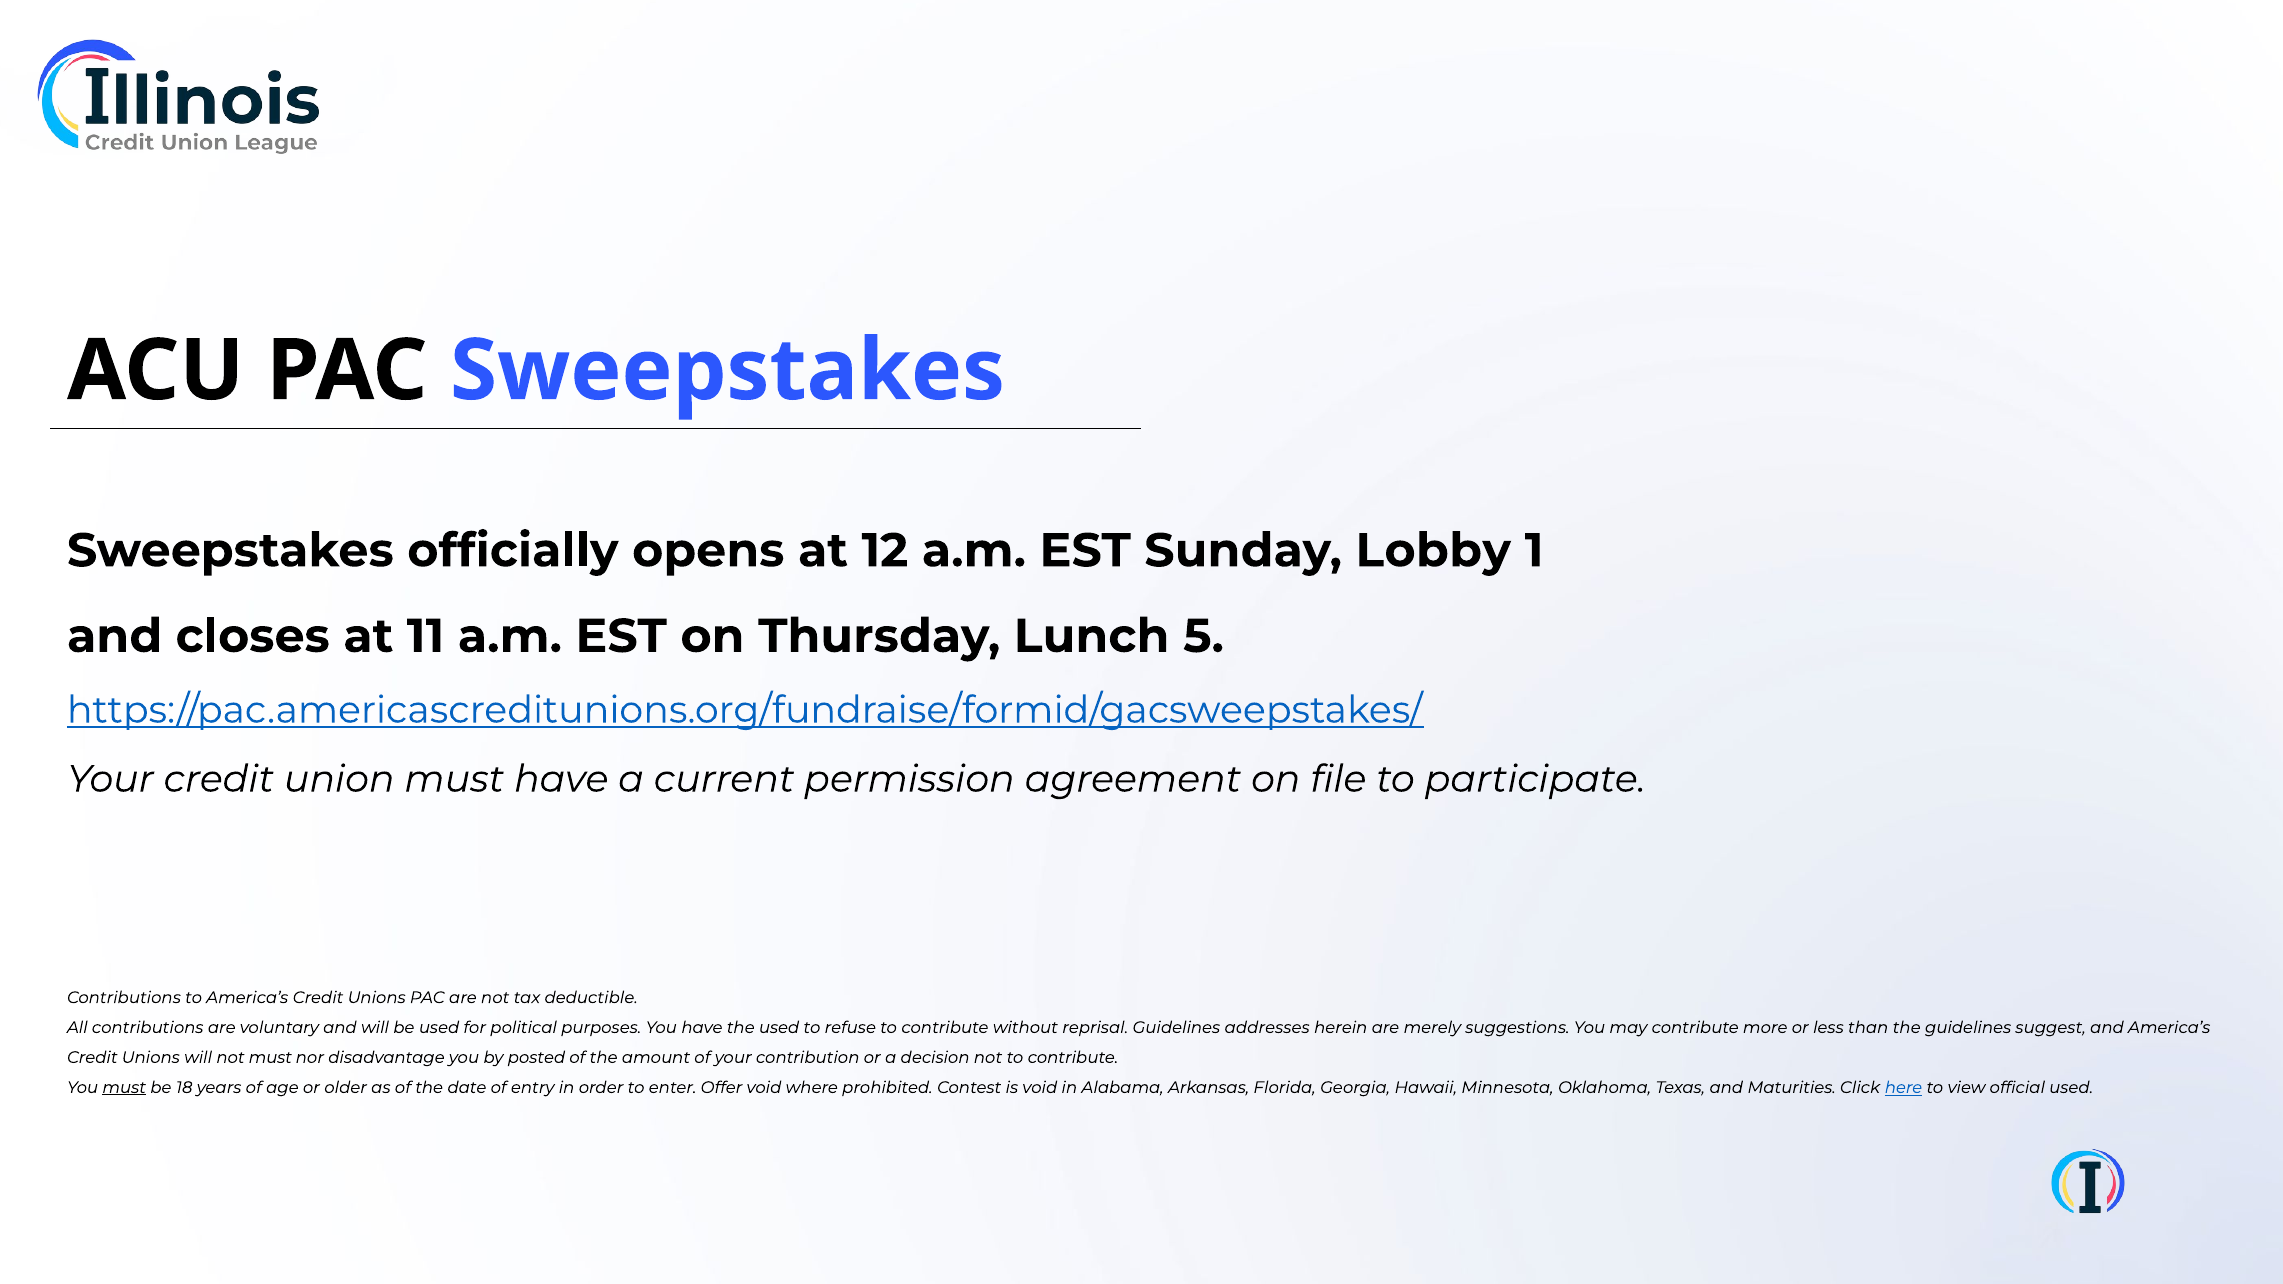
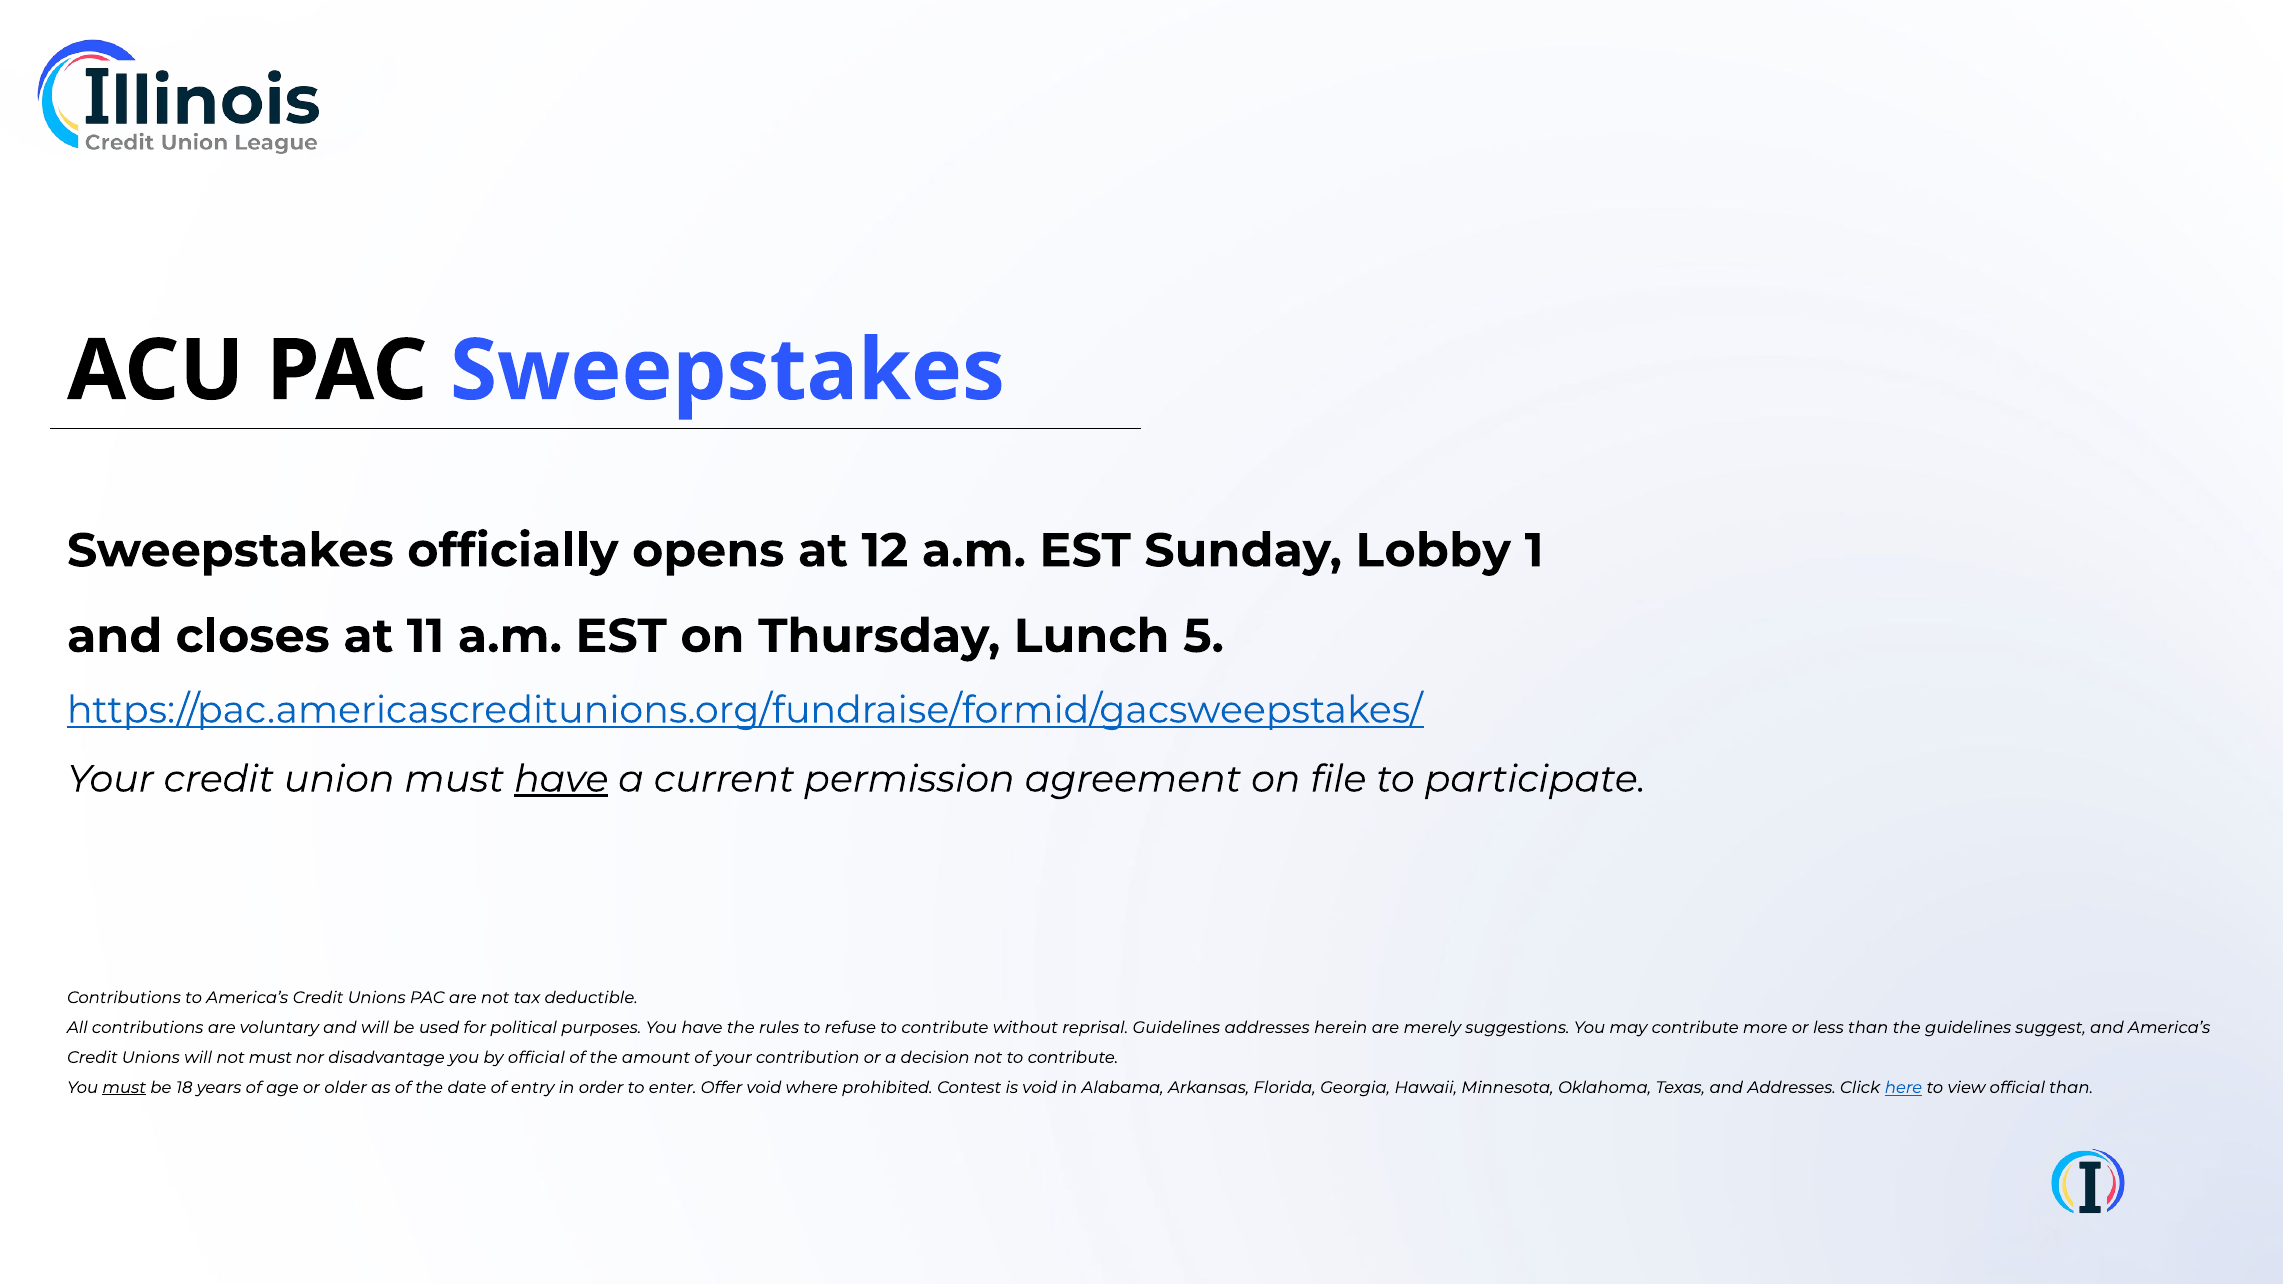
have underline: none -> present (561, 779)
the used: used -> rules (779, 1028)
by posted: posted -> official (536, 1058)
and Maturities: Maturities -> Addresses (1792, 1088)
official used: used -> than (2071, 1088)
